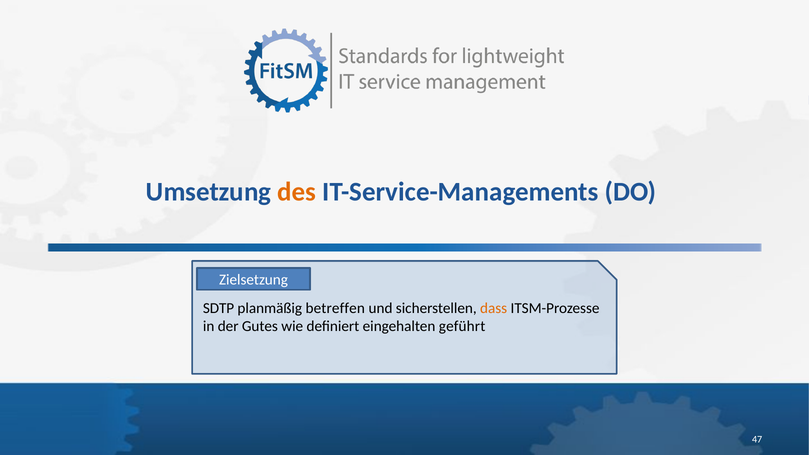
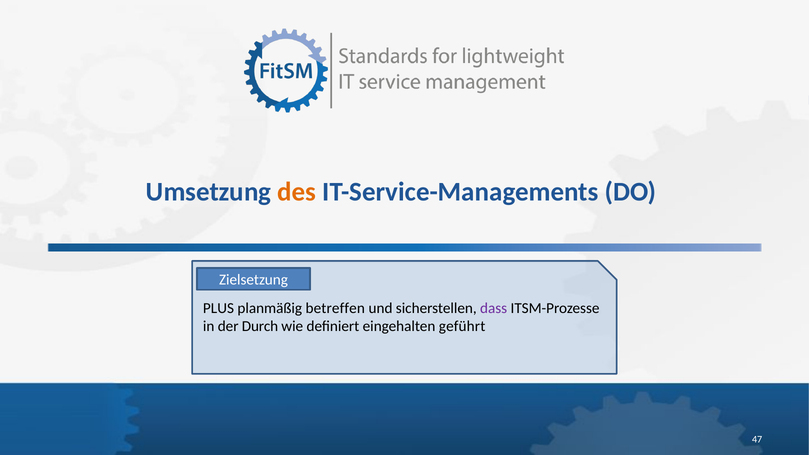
SDTP: SDTP -> PLUS (219, 308)
dass colour: orange -> purple (494, 308)
Gutes: Gutes -> Durch (260, 327)
